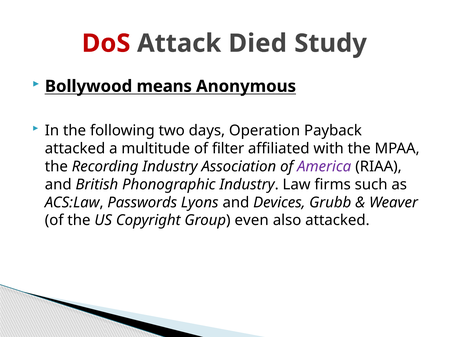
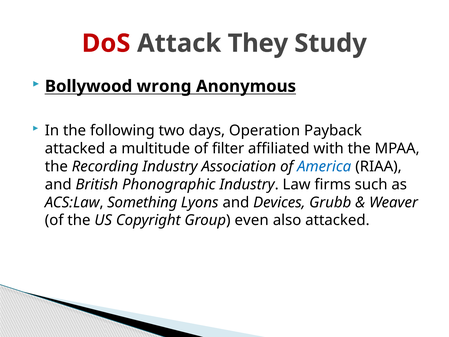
Died: Died -> They (258, 43)
means: means -> wrong (164, 86)
America colour: purple -> blue (324, 166)
Passwords: Passwords -> Something (142, 202)
